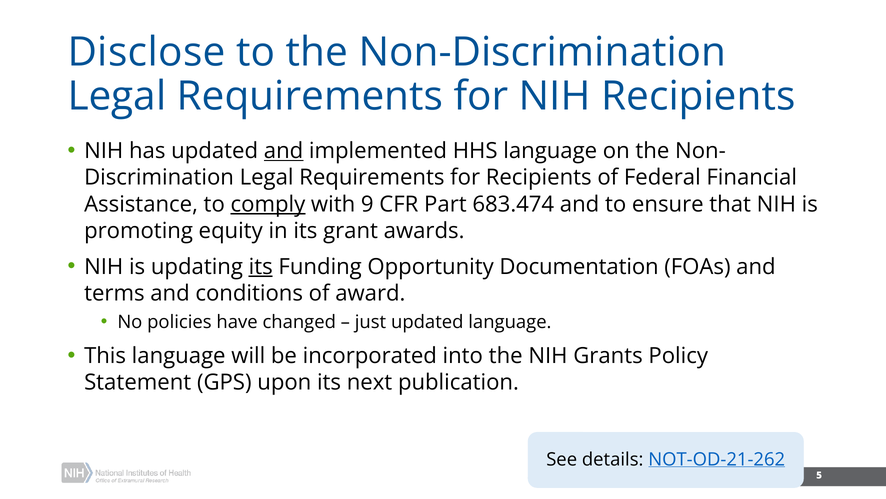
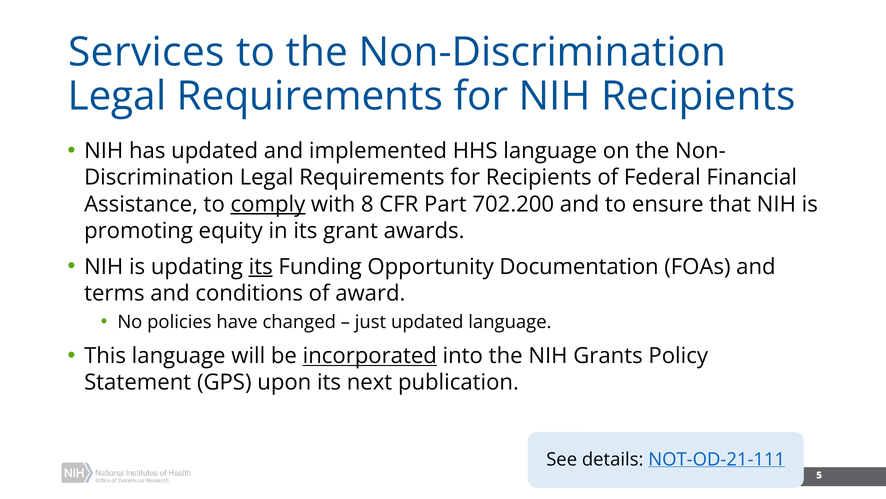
Disclose: Disclose -> Services (147, 53)
and underline: present -> none (284, 151)
9: 9 -> 8 (367, 204)
683.474: 683.474 -> 702.200 (513, 204)
incorporated underline: none -> present (370, 356)
NOT-OD-21-262: NOT-OD-21-262 -> NOT-OD-21-111 (717, 459)
